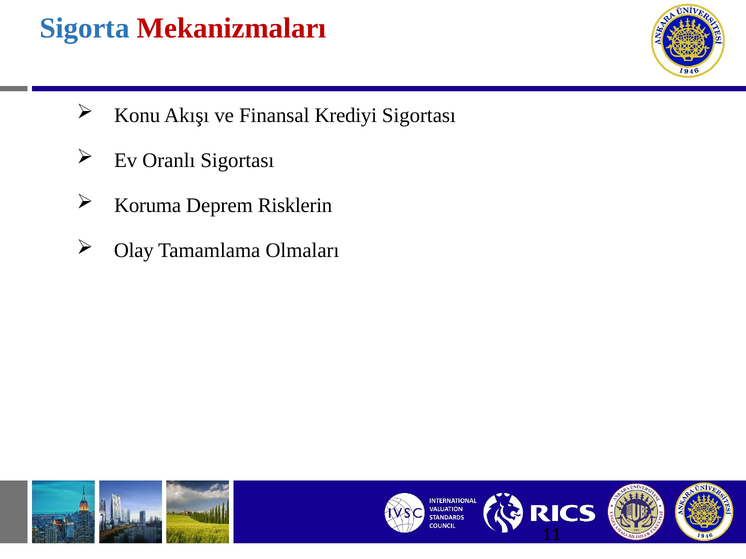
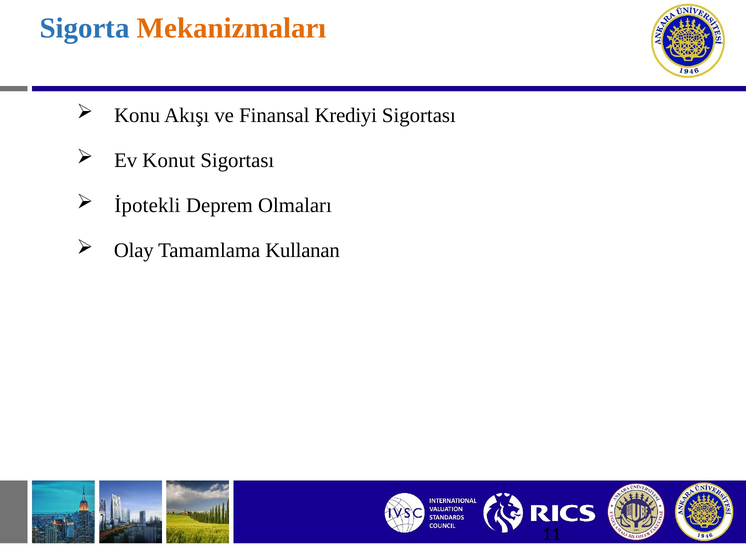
Mekanizmaları colour: red -> orange (232, 28)
Oranlı: Oranlı -> Konut (169, 161)
Koruma: Koruma -> İpotekli (147, 206)
Risklerin: Risklerin -> Olmaları (295, 206)
Olmaları: Olmaları -> Kullanan (303, 251)
